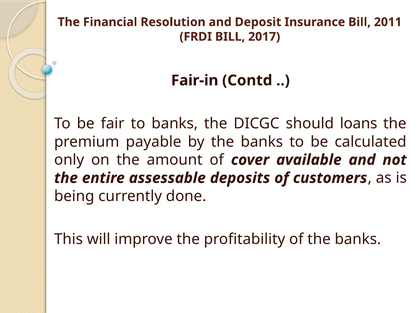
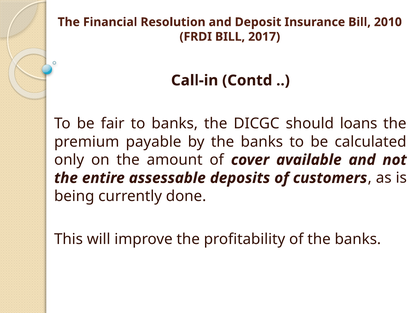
2011: 2011 -> 2010 (388, 22)
Fair-in: Fair-in -> Call-in (195, 81)
